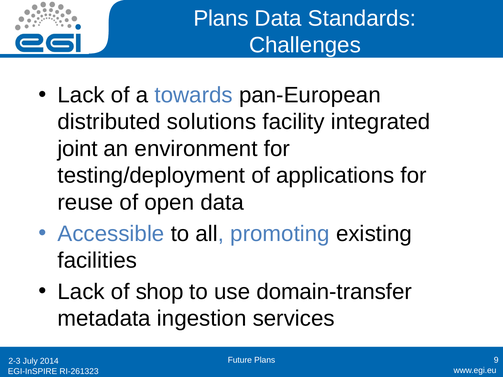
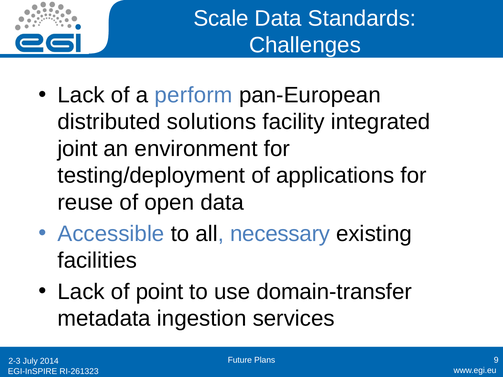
Plans: Plans -> Scale (221, 18)
towards: towards -> perform (194, 95)
promoting: promoting -> necessary (280, 234)
shop: shop -> point (160, 292)
